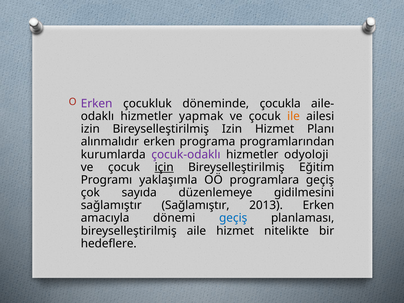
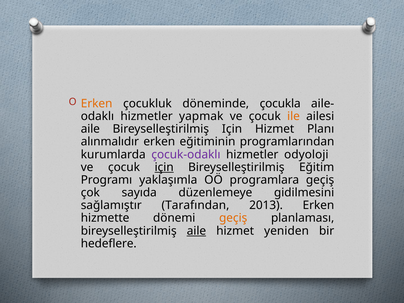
Erken colour: purple -> orange (97, 104)
izin: izin -> aile (90, 129)
Bireyselleştirilmiş Izin: Izin -> Için (232, 129)
programa: programa -> eğitiminin (208, 142)
sağlamıştır Sağlamıştır: Sağlamıştır -> Tarafından (195, 205)
amacıyla: amacıyla -> hizmette (105, 218)
geçiş colour: blue -> orange (233, 218)
aile underline: none -> present (196, 231)
nitelikte: nitelikte -> yeniden (287, 231)
